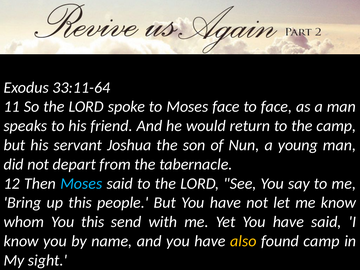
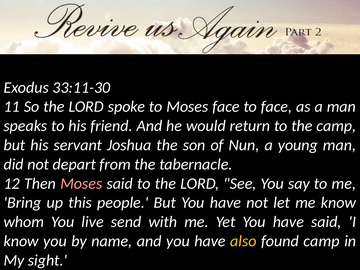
33:11-64: 33:11-64 -> 33:11-30 (81, 87)
Moses colour: light blue -> pink (81, 184)
You this: this -> live (93, 222)
